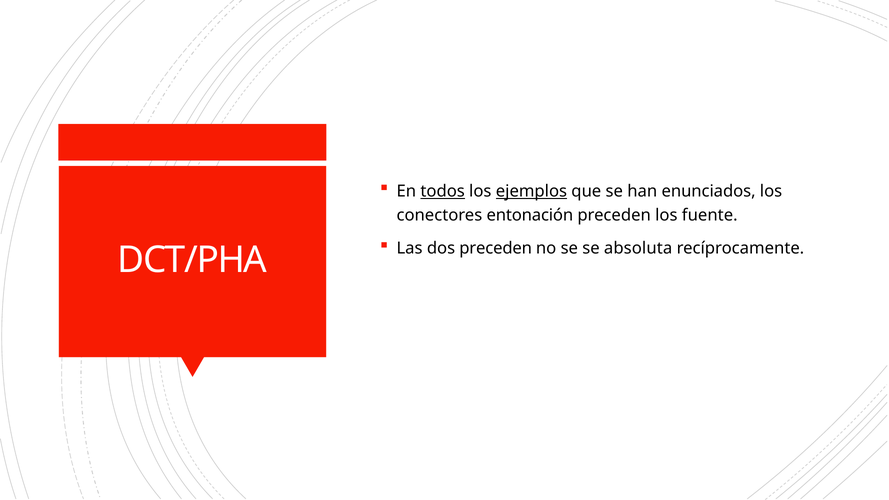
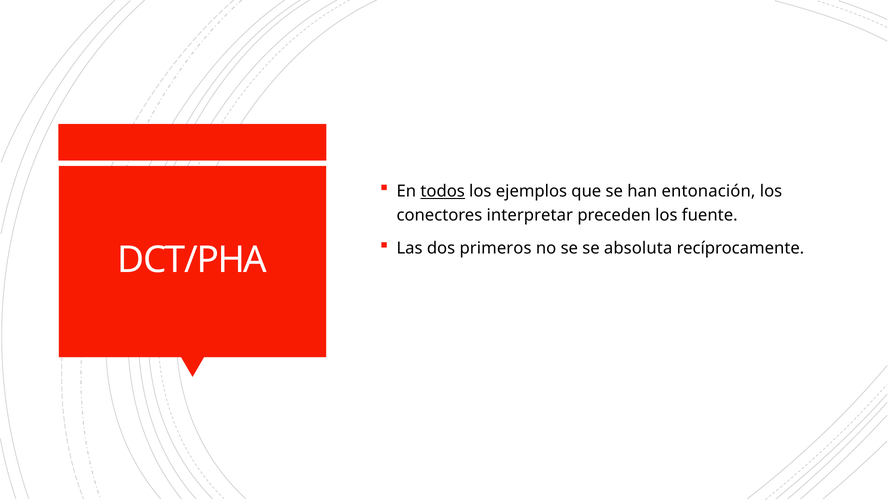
ejemplos underline: present -> none (531, 191)
enunciados: enunciados -> entonación (708, 191)
entonación: entonación -> interpretar (530, 215)
dos preceden: preceden -> primeros (496, 248)
